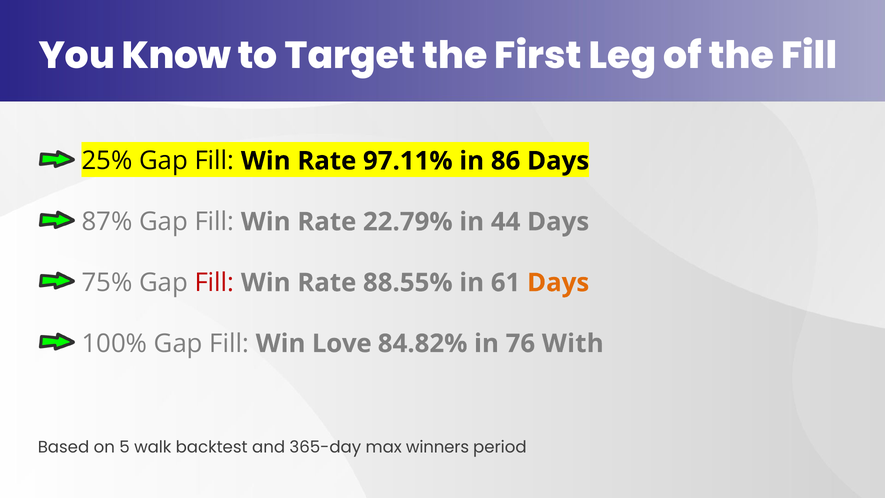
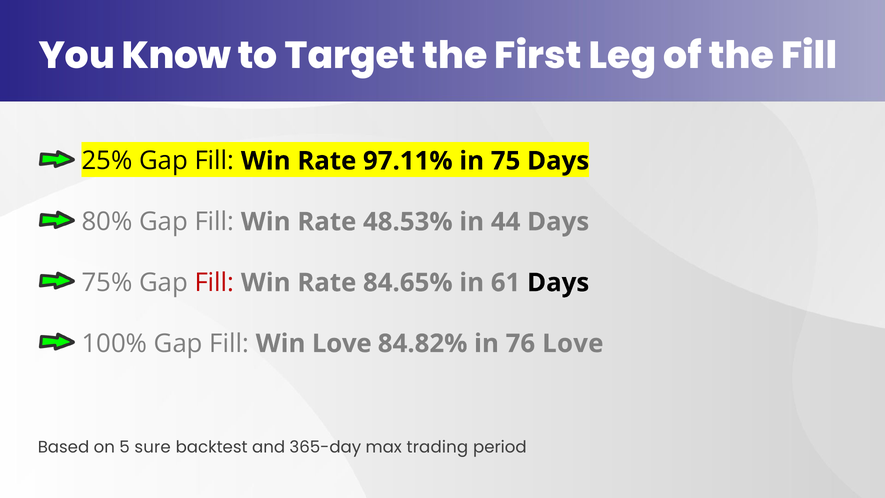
86: 86 -> 75 (506, 161)
87%: 87% -> 80% (107, 222)
22.79%: 22.79% -> 48.53% (408, 222)
88.55%: 88.55% -> 84.65% (408, 283)
Days colour: orange -> black (558, 283)
76 With: With -> Love (573, 343)
walk: walk -> sure (153, 447)
winners: winners -> trading (437, 447)
